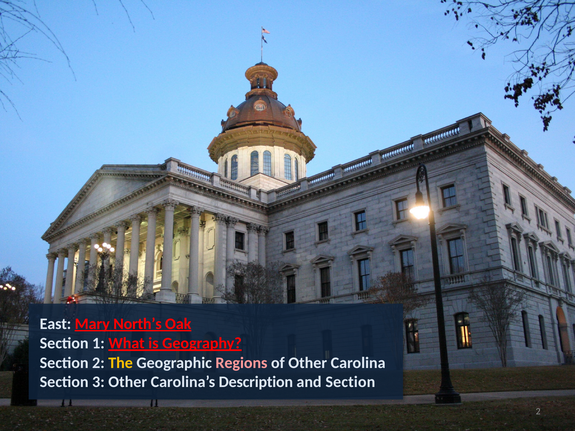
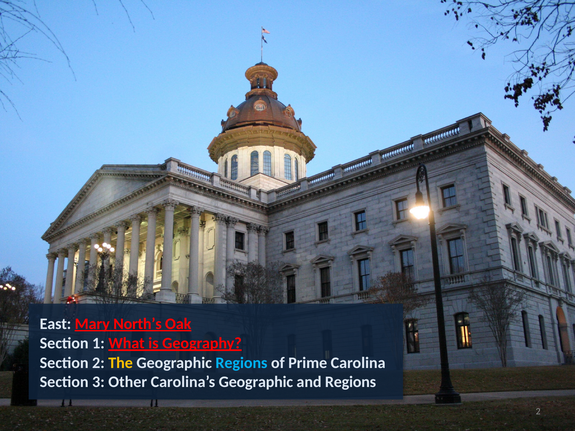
Regions colour: pink -> light blue (241, 363)
of Other: Other -> Prime (308, 363)
Carolina’s Description: Description -> Geographic (256, 382)
and Section: Section -> Regions (351, 382)
